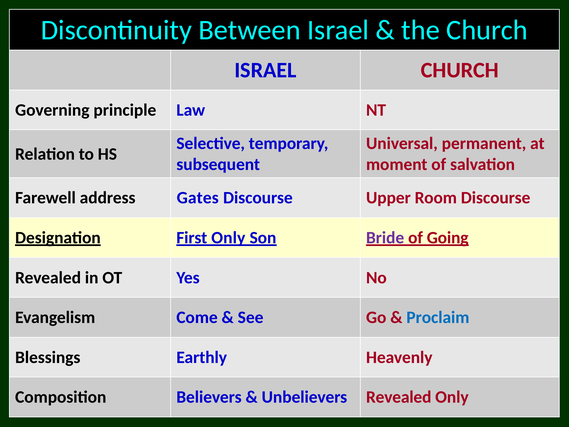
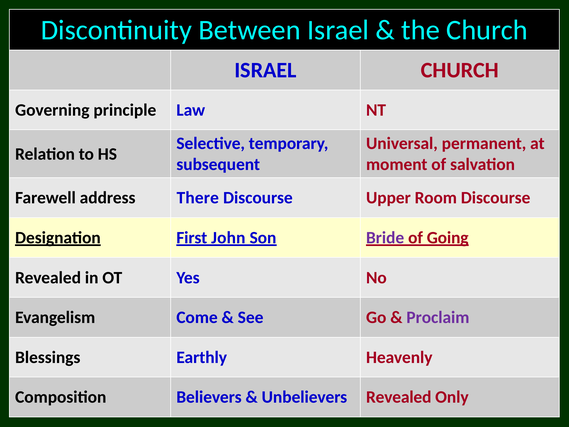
Gates: Gates -> There (198, 198)
First Only: Only -> John (228, 238)
Proclaim colour: blue -> purple (438, 317)
